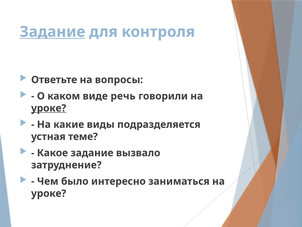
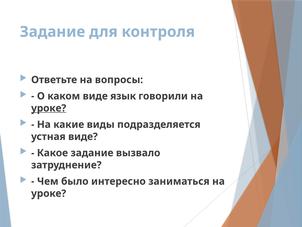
Задание underline: present -> none (53, 32)
речь: речь -> язык (123, 96)
устная теме: теме -> виде (83, 136)
